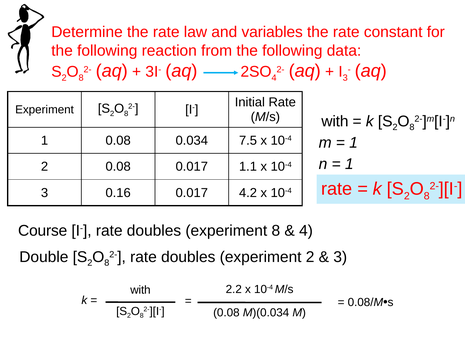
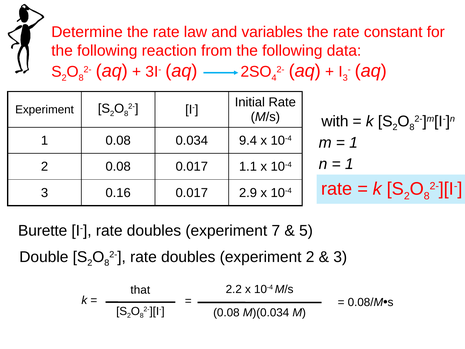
7.5: 7.5 -> 9.4 (248, 140)
4.2: 4.2 -> 2.9 (248, 193)
Course: Course -> Burette (43, 230)
experiment 8: 8 -> 7 (276, 230)
4: 4 -> 5 (306, 230)
with: with -> that (140, 290)
